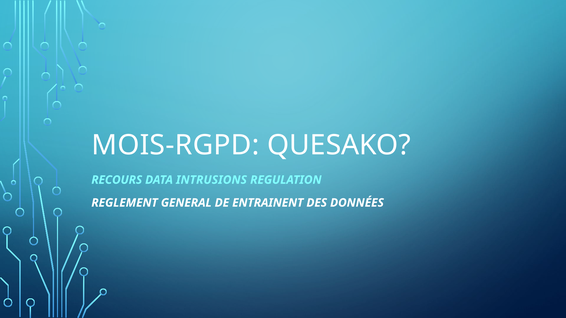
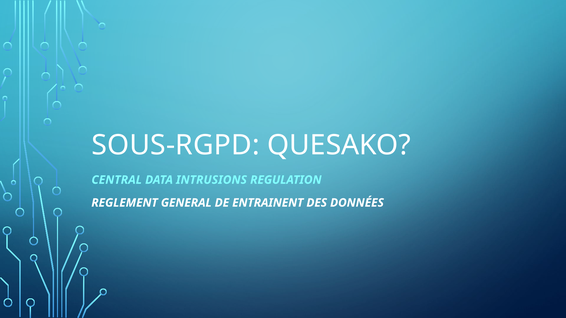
MOIS-RGPD: MOIS-RGPD -> SOUS-RGPD (176, 145)
RECOURS: RECOURS -> CENTRAL (117, 180)
